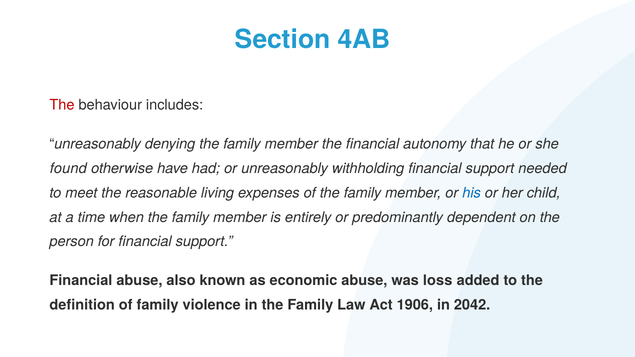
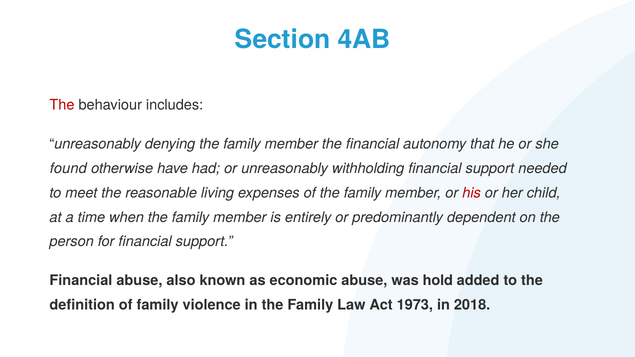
his colour: blue -> red (472, 193)
loss: loss -> hold (438, 281)
1906: 1906 -> 1973 (415, 305)
2042: 2042 -> 2018 (472, 305)
